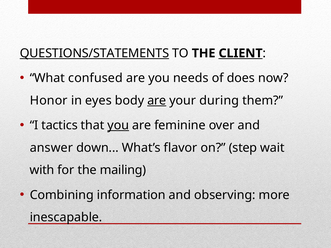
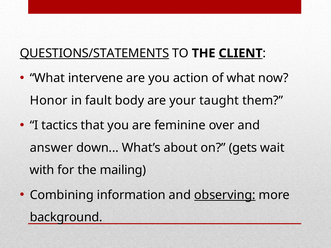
confused: confused -> intervene (96, 78)
needs: needs -> action (191, 78)
of does: does -> what (241, 78)
eyes: eyes -> fault (98, 101)
are underline: present -> none (157, 101)
during: during -> taught (219, 101)
you underline: present -> none (118, 126)
flavor: flavor -> about (181, 148)
step: step -> gets (243, 148)
observing underline: none -> present (225, 195)
inescapable: inescapable -> background (66, 218)
